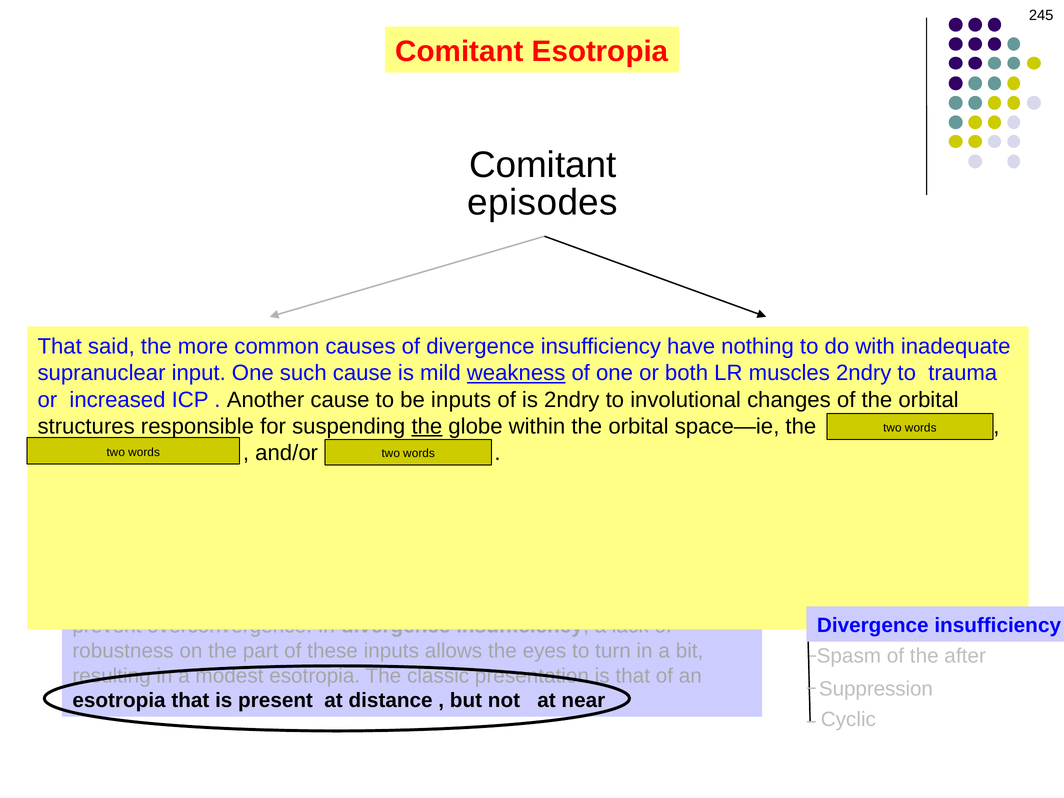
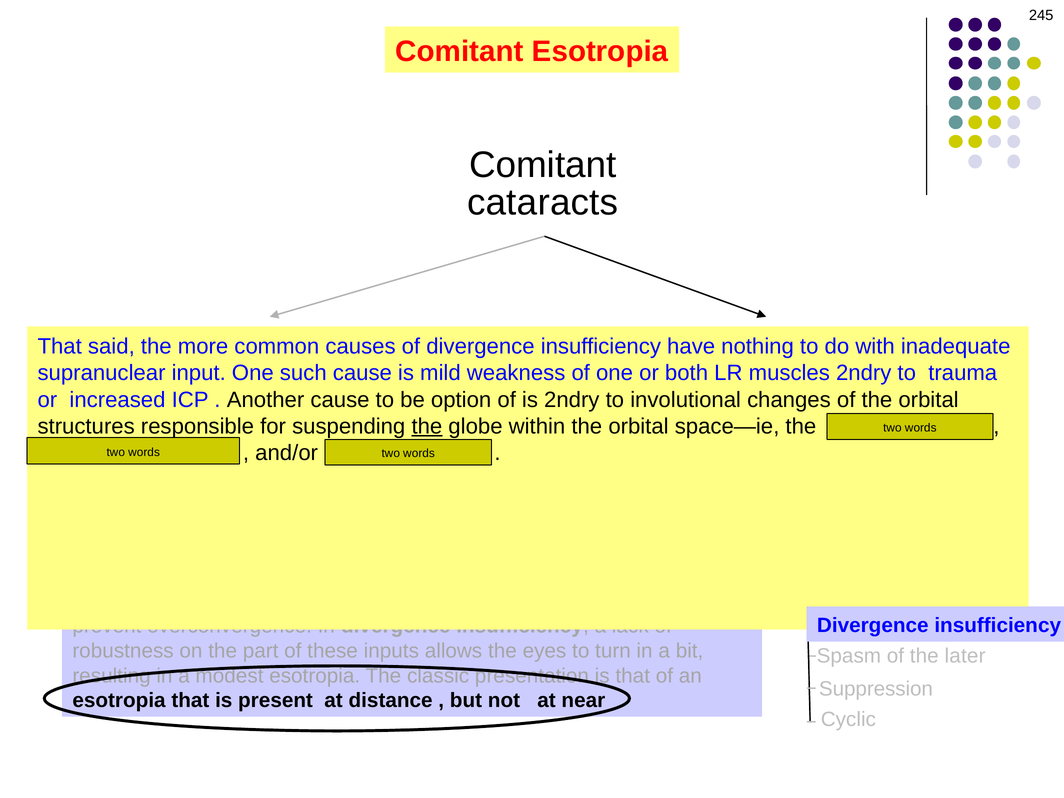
episodes: episodes -> cataracts (543, 203)
weakness underline: present -> none (516, 373)
be inputs: inputs -> option (461, 400)
after: after -> later (965, 656)
